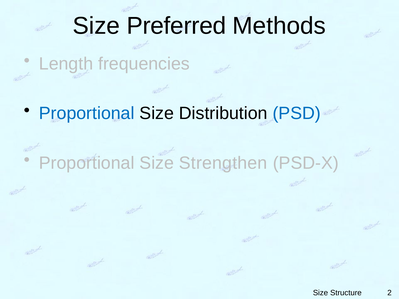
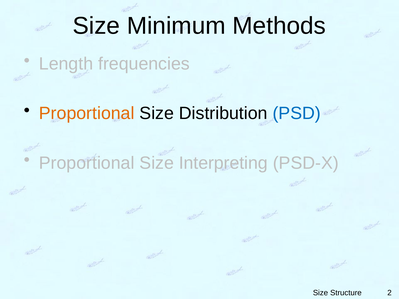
Preferred: Preferred -> Minimum (176, 26)
Proportional colour: blue -> orange (87, 113)
Strengthen: Strengthen -> Interpreting (223, 163)
